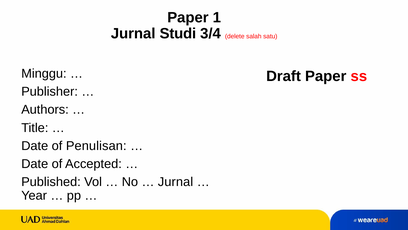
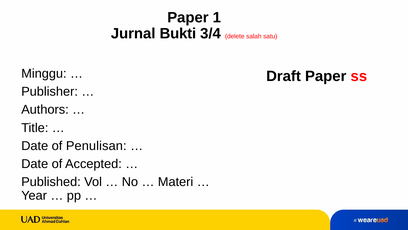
Studi: Studi -> Bukti (178, 34)
Jurnal: Jurnal -> Materi (176, 182)
